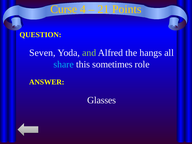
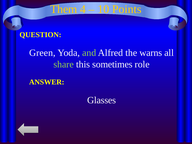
Curse: Curse -> Them (64, 9)
21: 21 -> 10 (103, 9)
Seven: Seven -> Green (42, 53)
hangs: hangs -> warns (151, 53)
share colour: light blue -> light green (64, 64)
